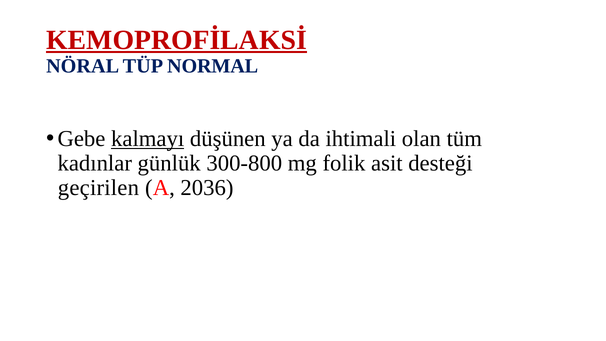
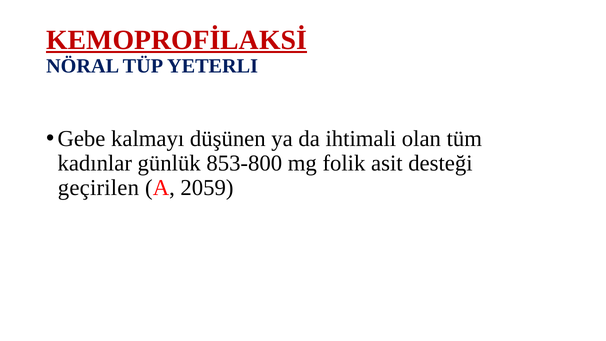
NORMAL: NORMAL -> YETERLI (213, 66)
kalmayı underline: present -> none (148, 139)
300-800: 300-800 -> 853-800 (244, 163)
2036: 2036 -> 2059 (207, 188)
